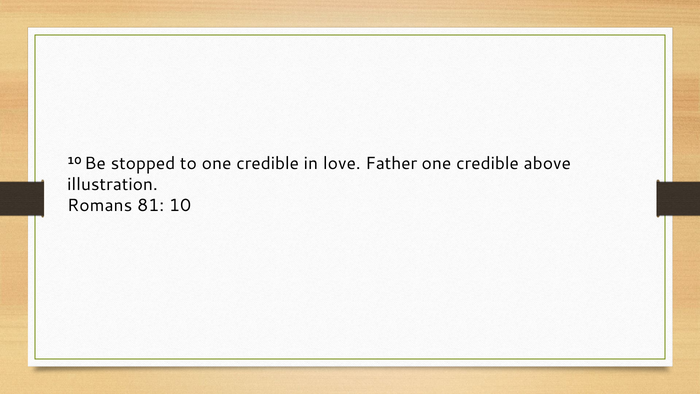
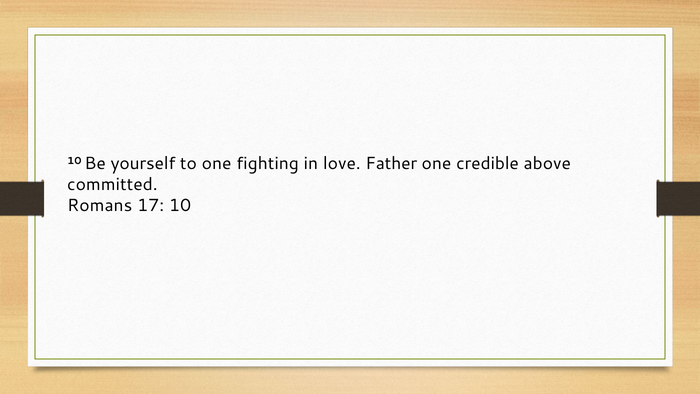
stopped: stopped -> yourself (143, 163)
to one credible: credible -> fighting (268, 163)
illustration: illustration -> committed (112, 184)
81: 81 -> 17 (151, 205)
